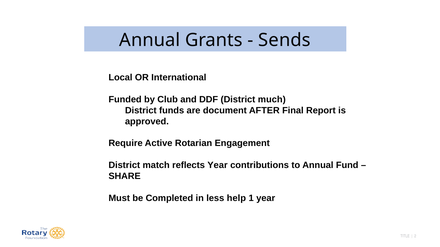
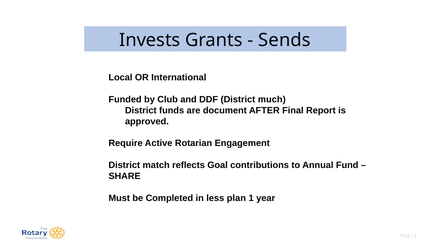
Annual: Annual -> Invests (150, 40)
reflects Year: Year -> Goal (218, 166)
help: help -> plan (236, 199)
